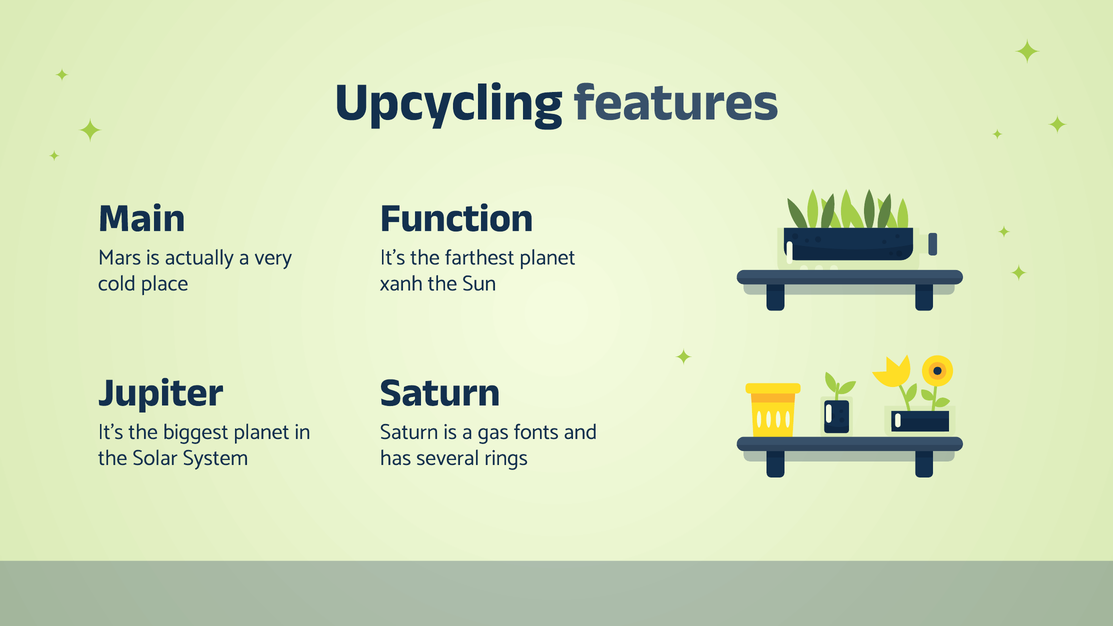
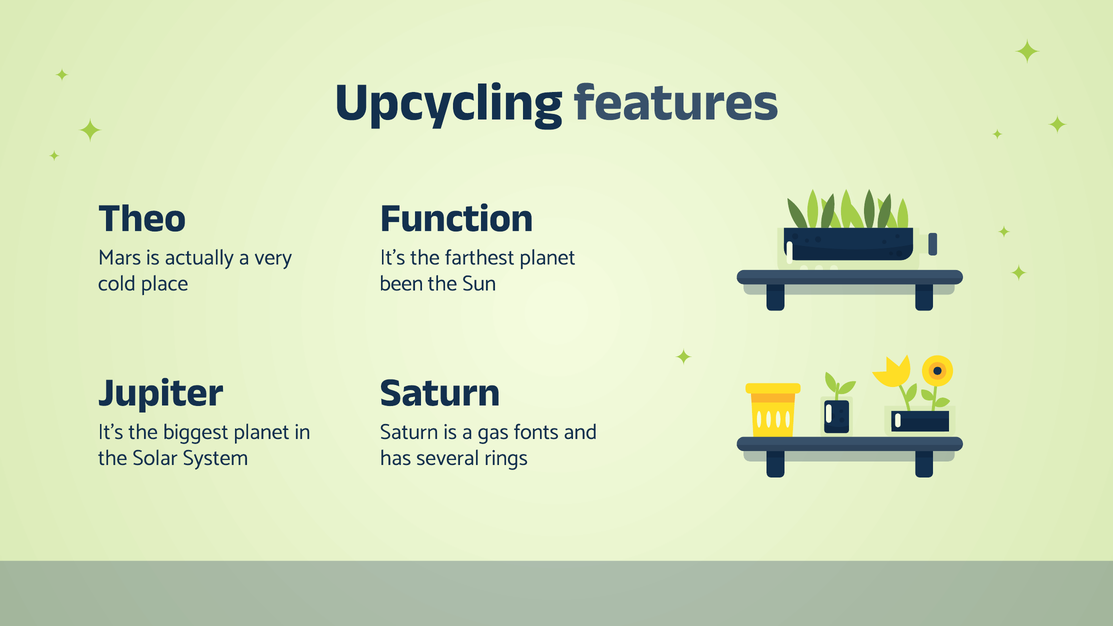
Main: Main -> Theo (142, 218)
xanh: xanh -> been (401, 283)
